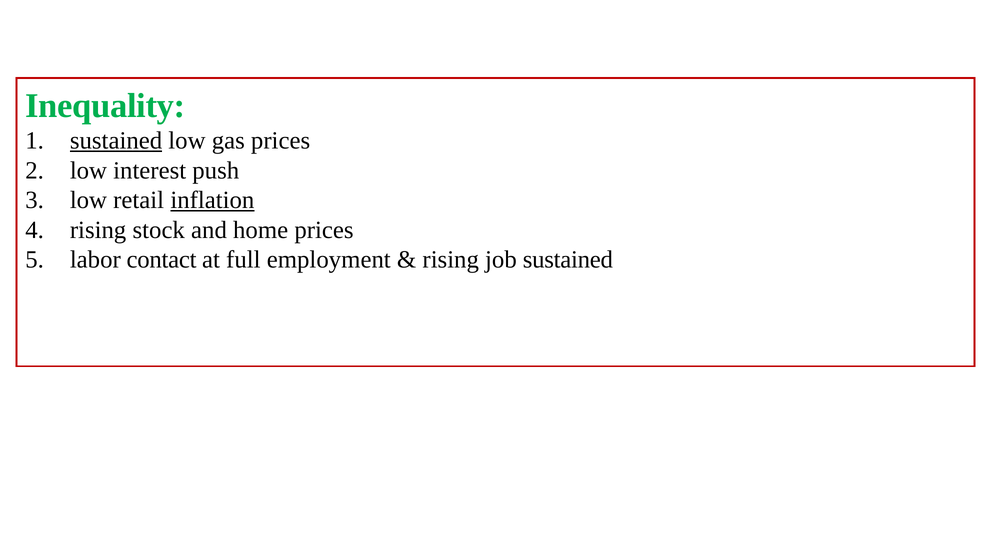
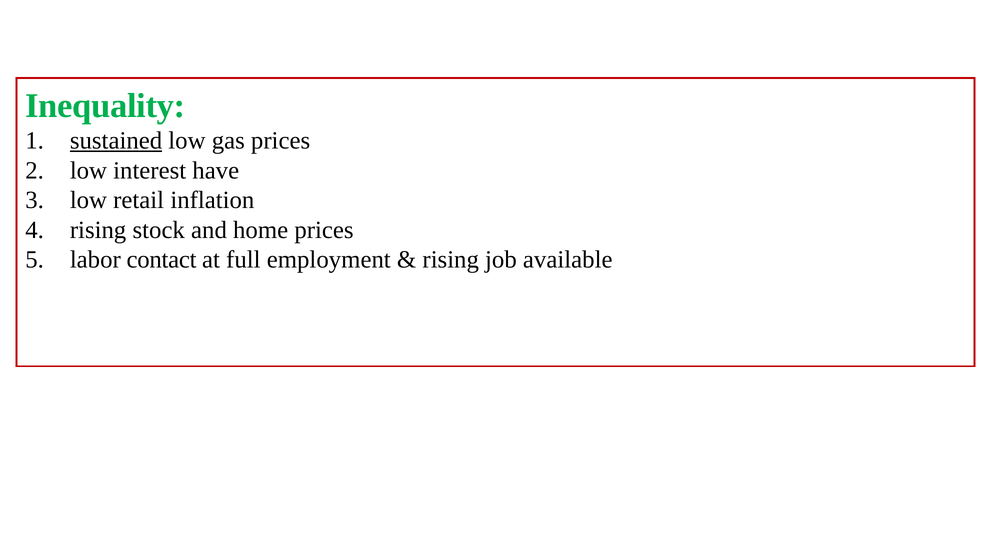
push: push -> have (216, 171)
inflation underline: present -> none (212, 200)
job sustained: sustained -> available (568, 260)
